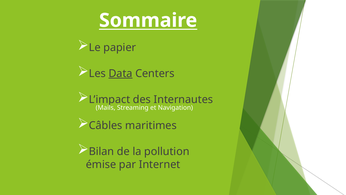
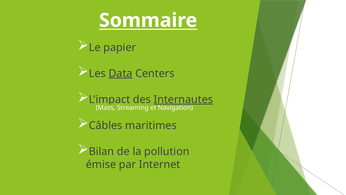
Internautes underline: none -> present (183, 99)
